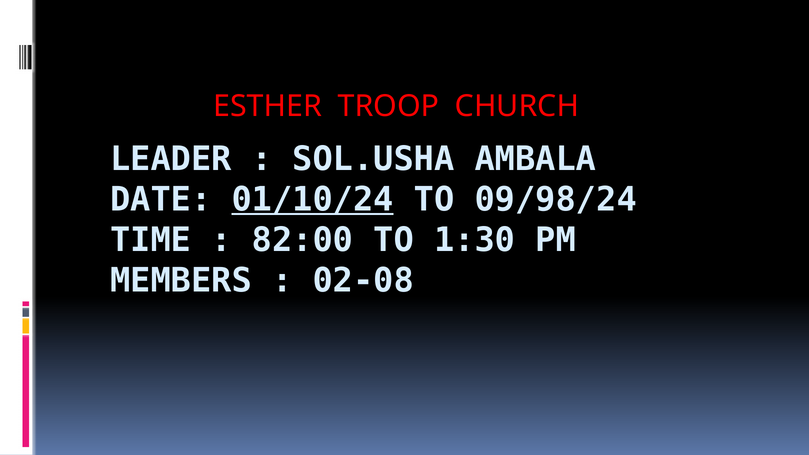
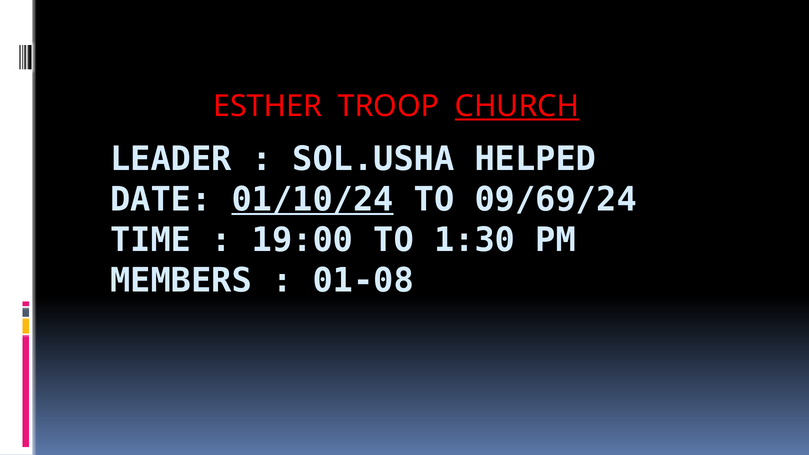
CHURCH underline: none -> present (517, 106)
AMBALA: AMBALA -> HELPED (535, 159)
09/98/24: 09/98/24 -> 09/69/24 (556, 200)
82:00: 82:00 -> 19:00 (303, 240)
02-08: 02-08 -> 01-08 (363, 281)
